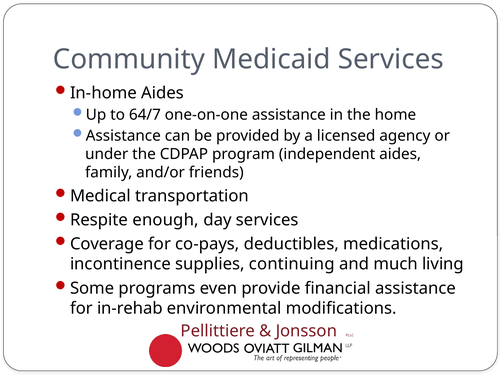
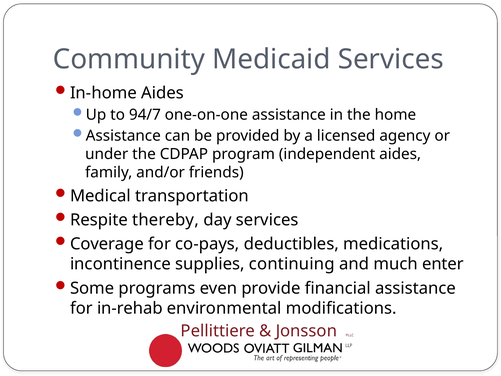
64/7: 64/7 -> 94/7 (145, 115)
enough: enough -> thereby (166, 220)
living: living -> enter (443, 264)
